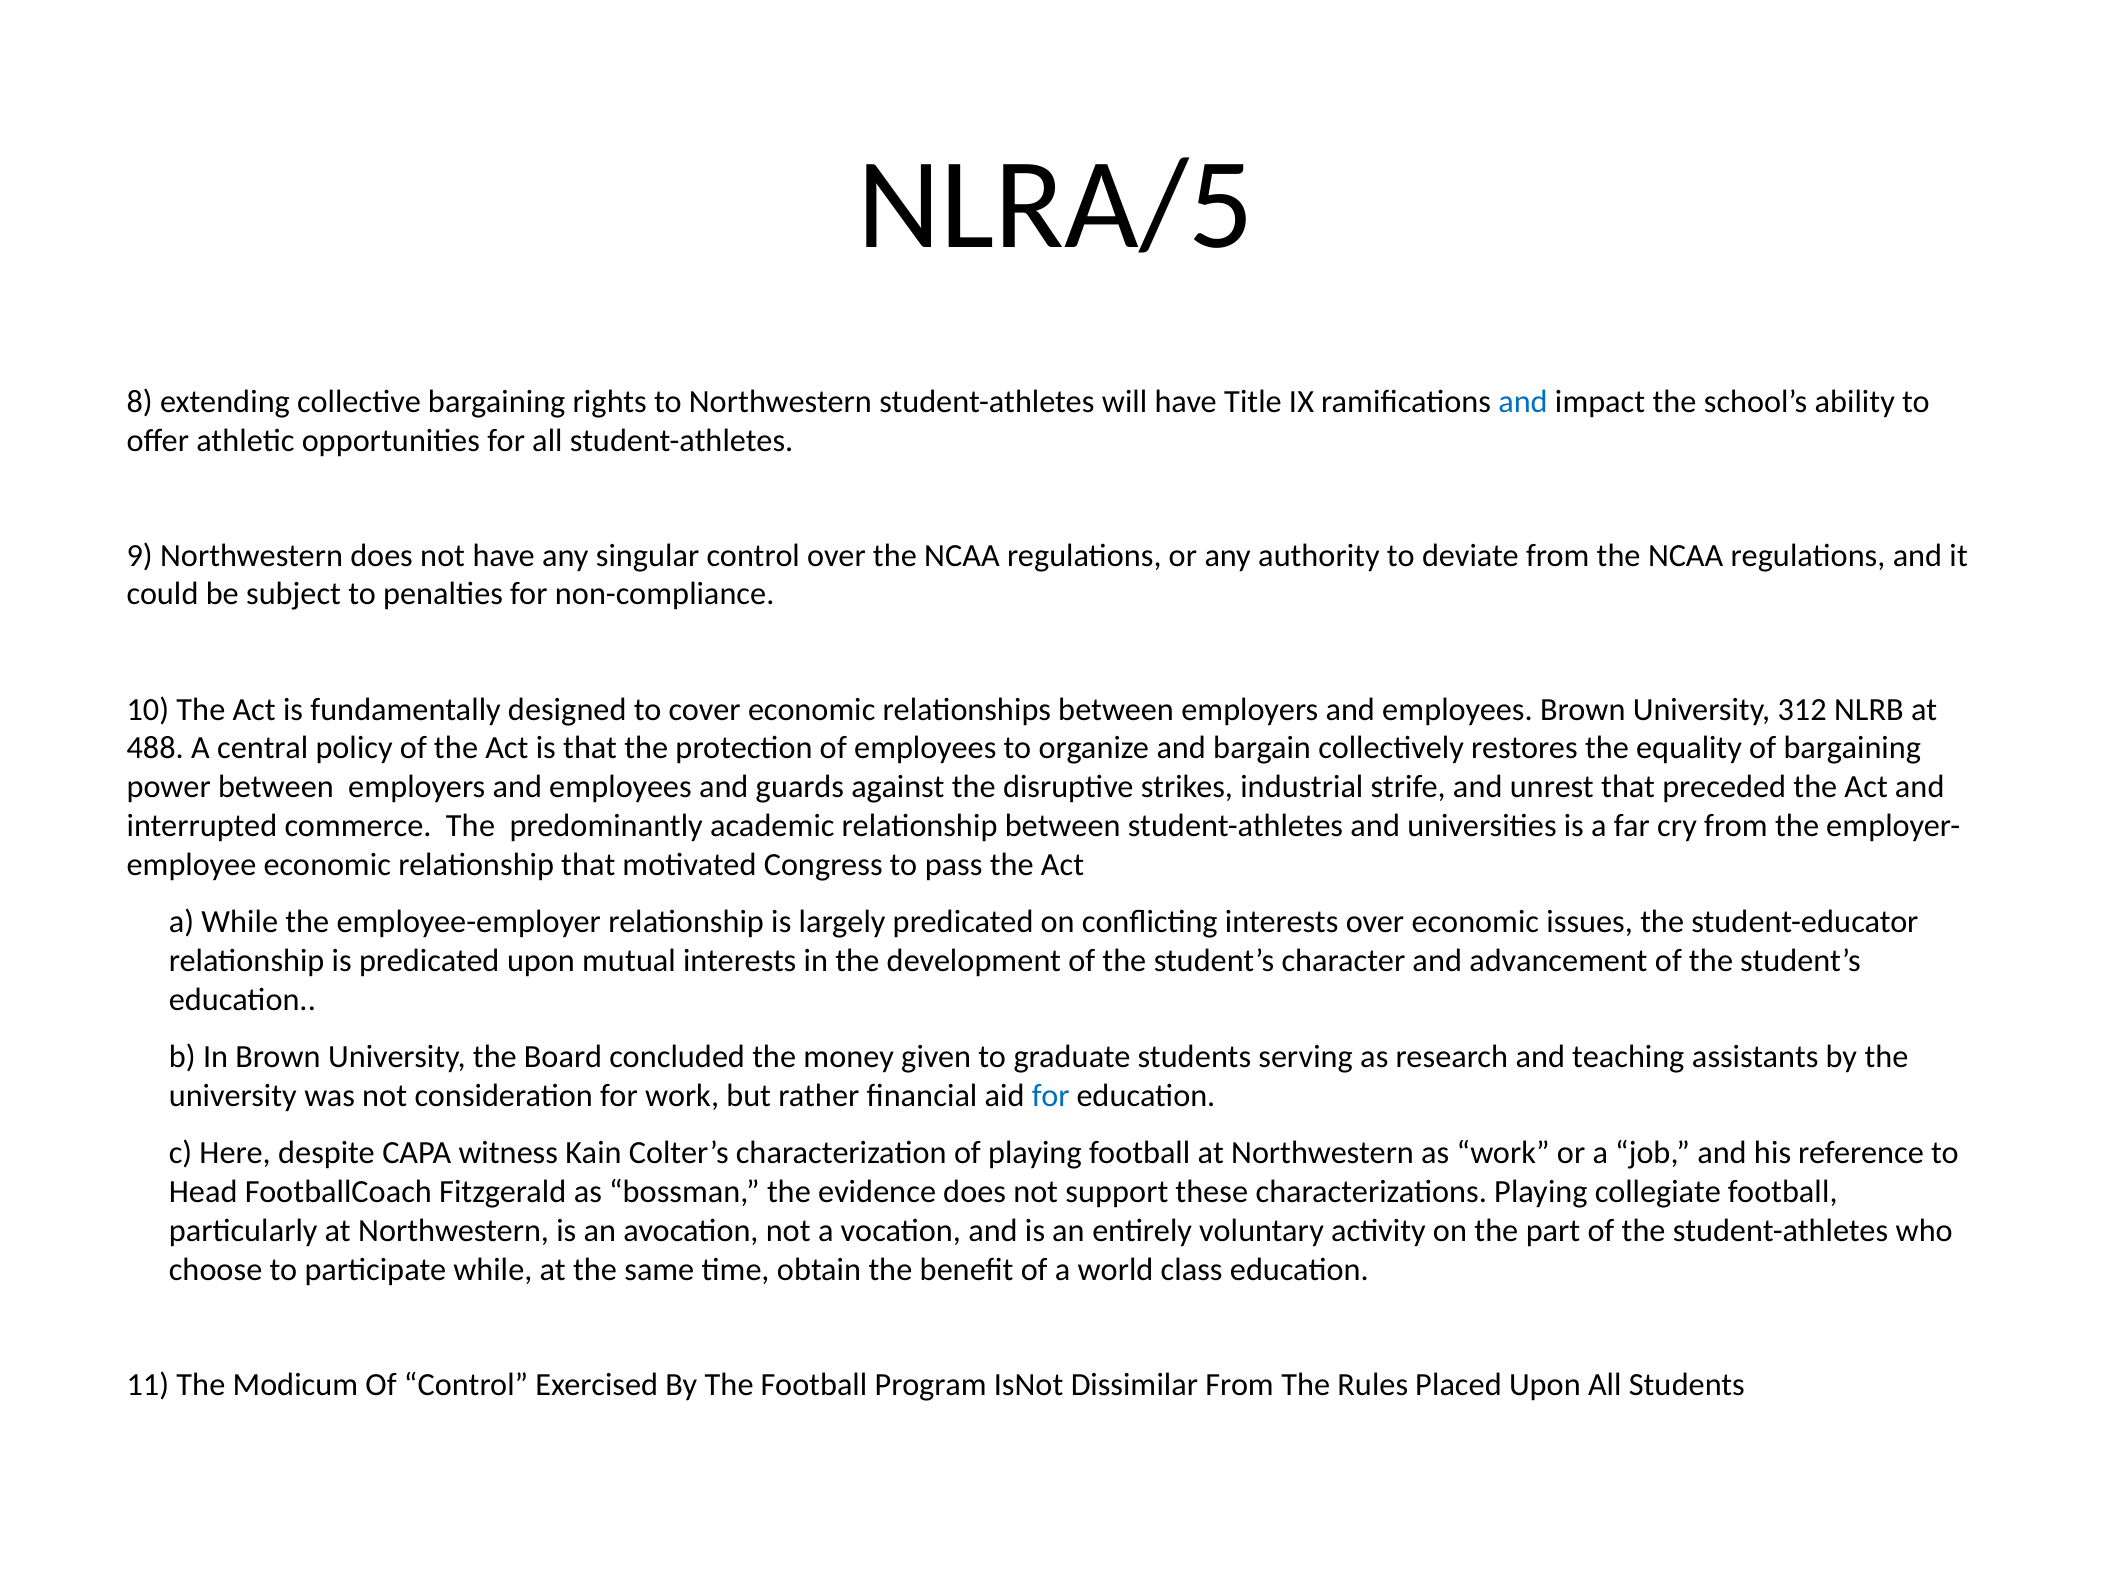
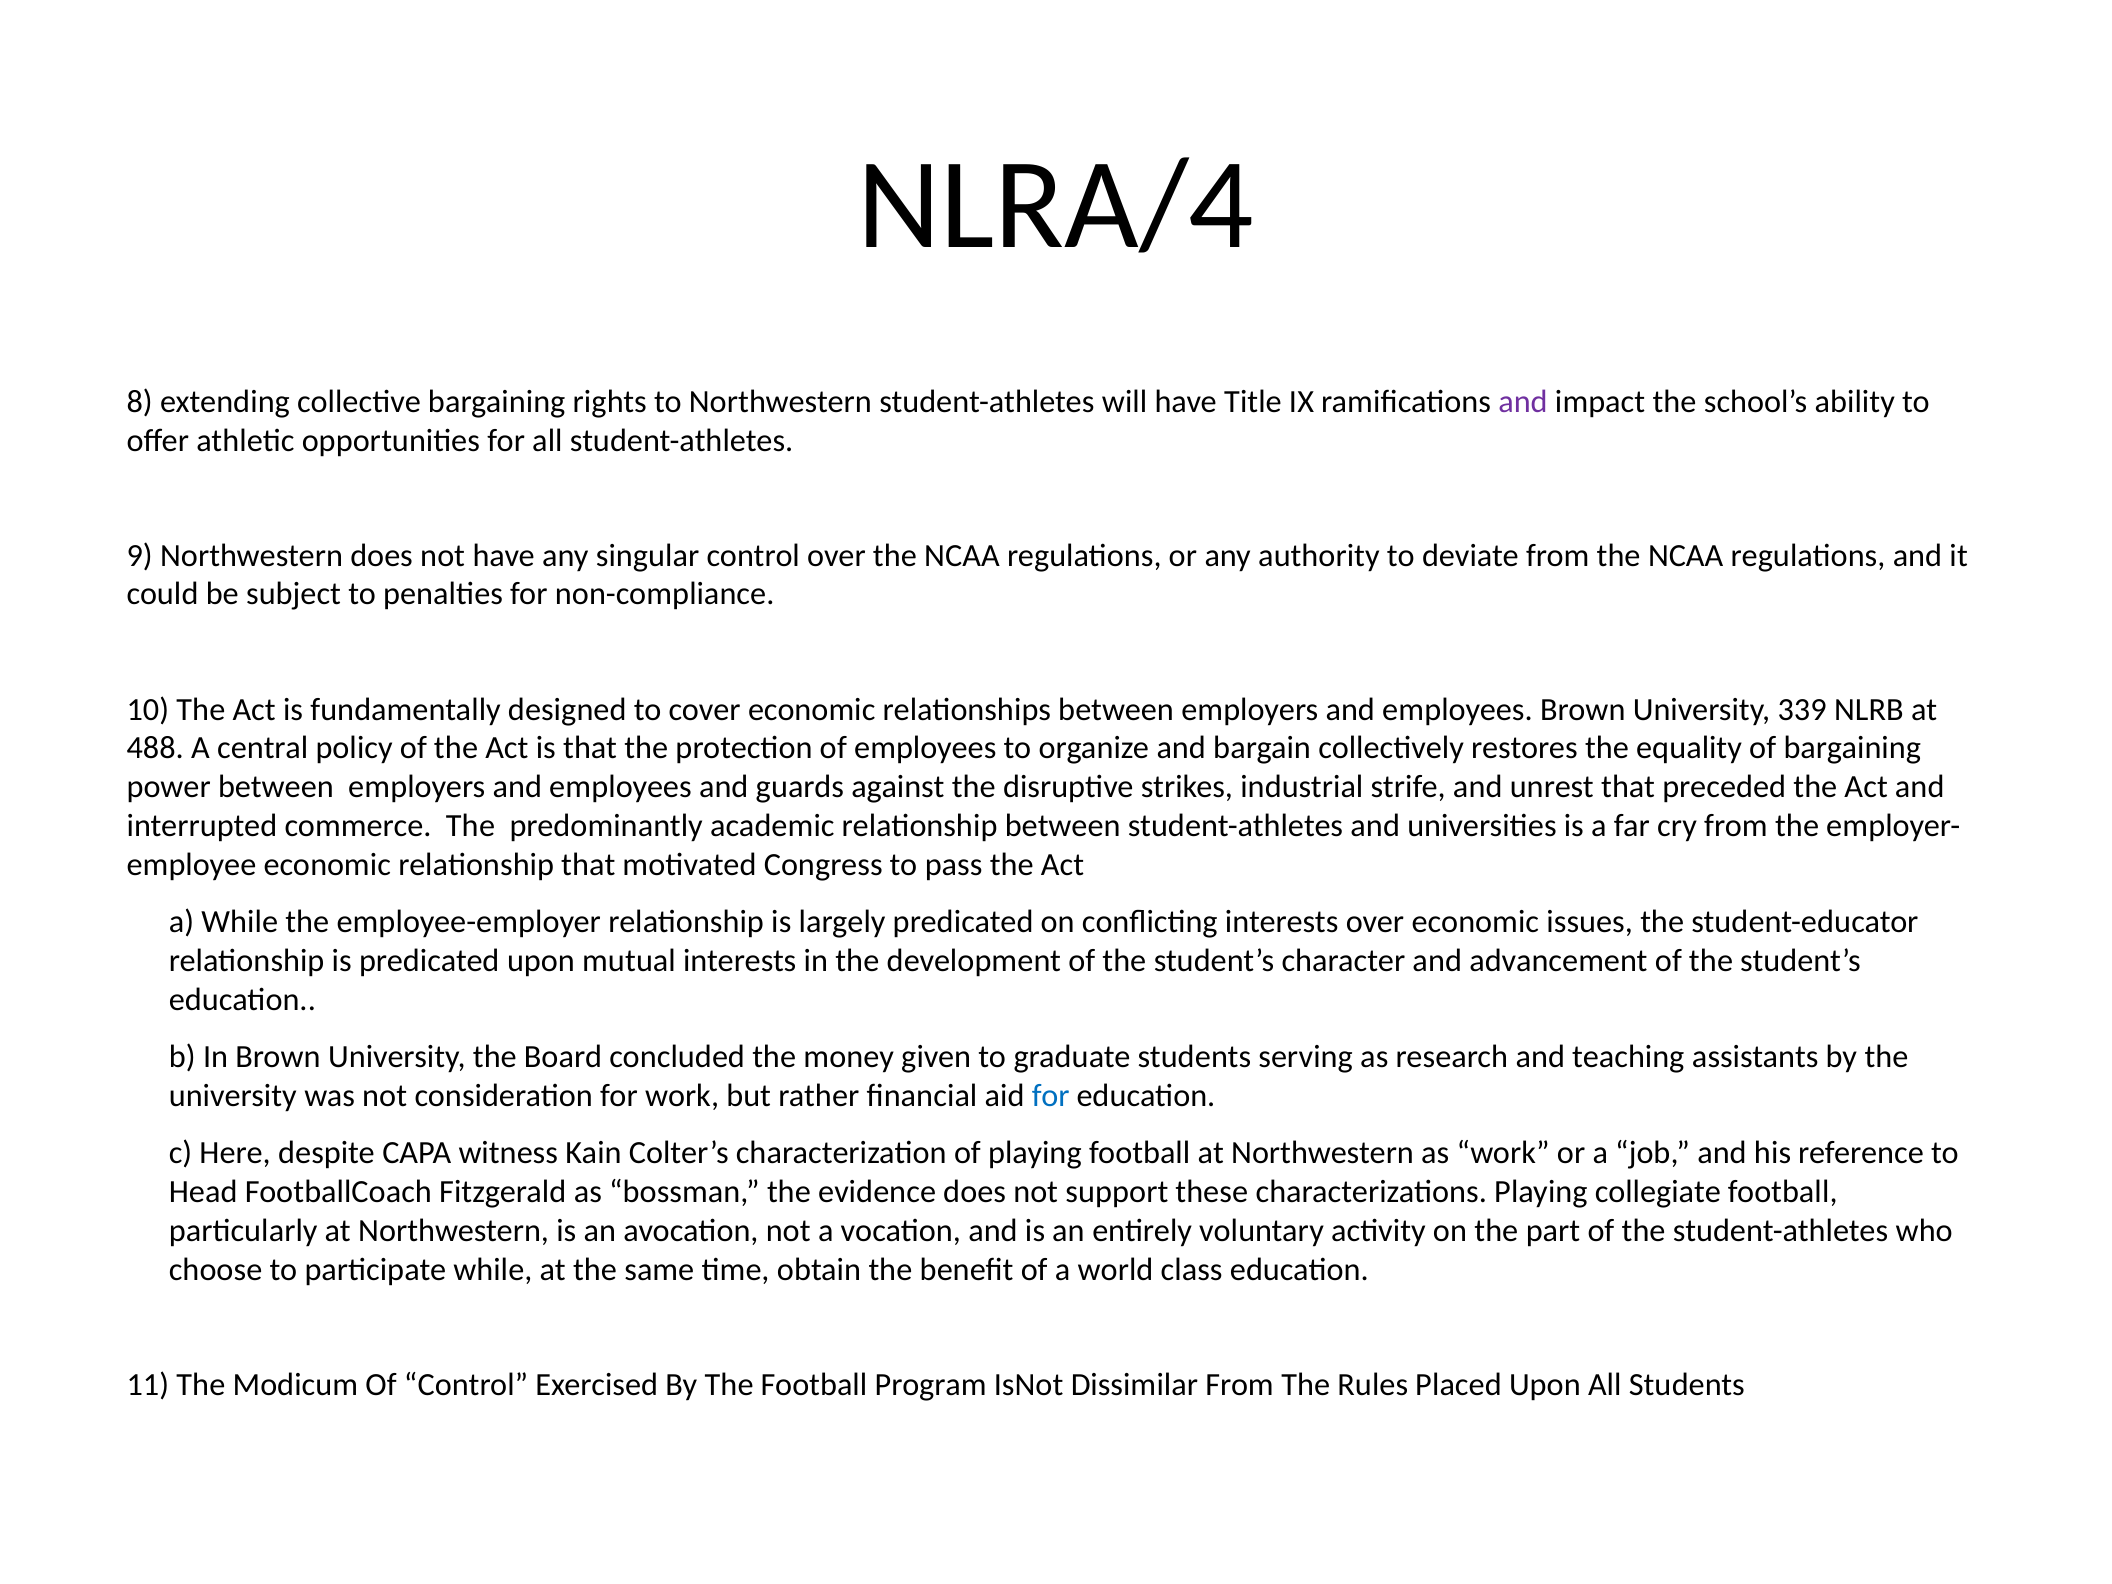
NLRA/5: NLRA/5 -> NLRA/4 (1056, 204)
and colour: blue -> purple (1523, 402)
312: 312 -> 339 (1802, 709)
